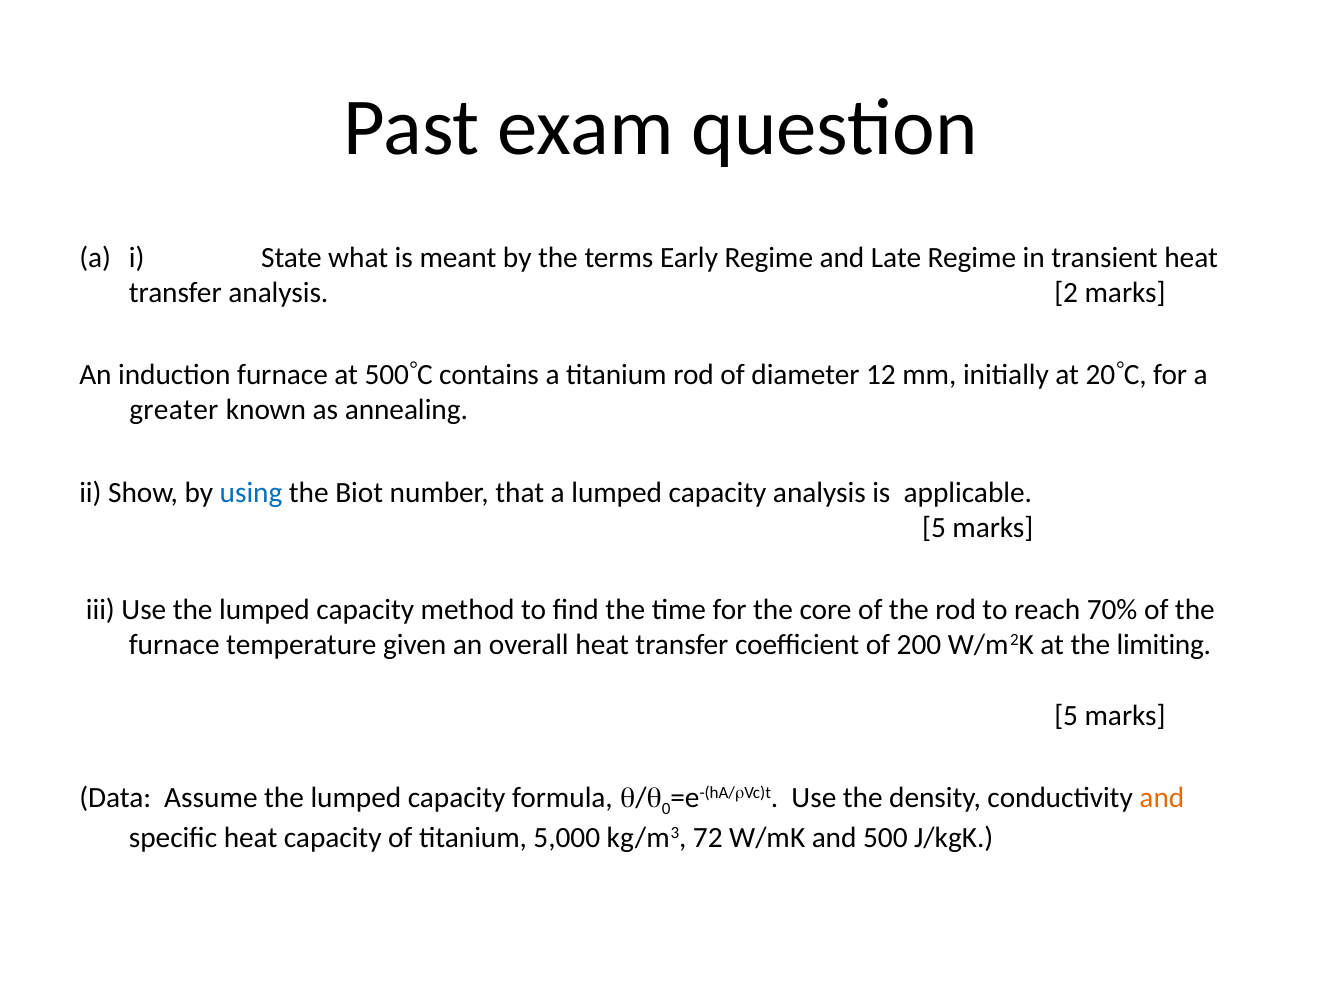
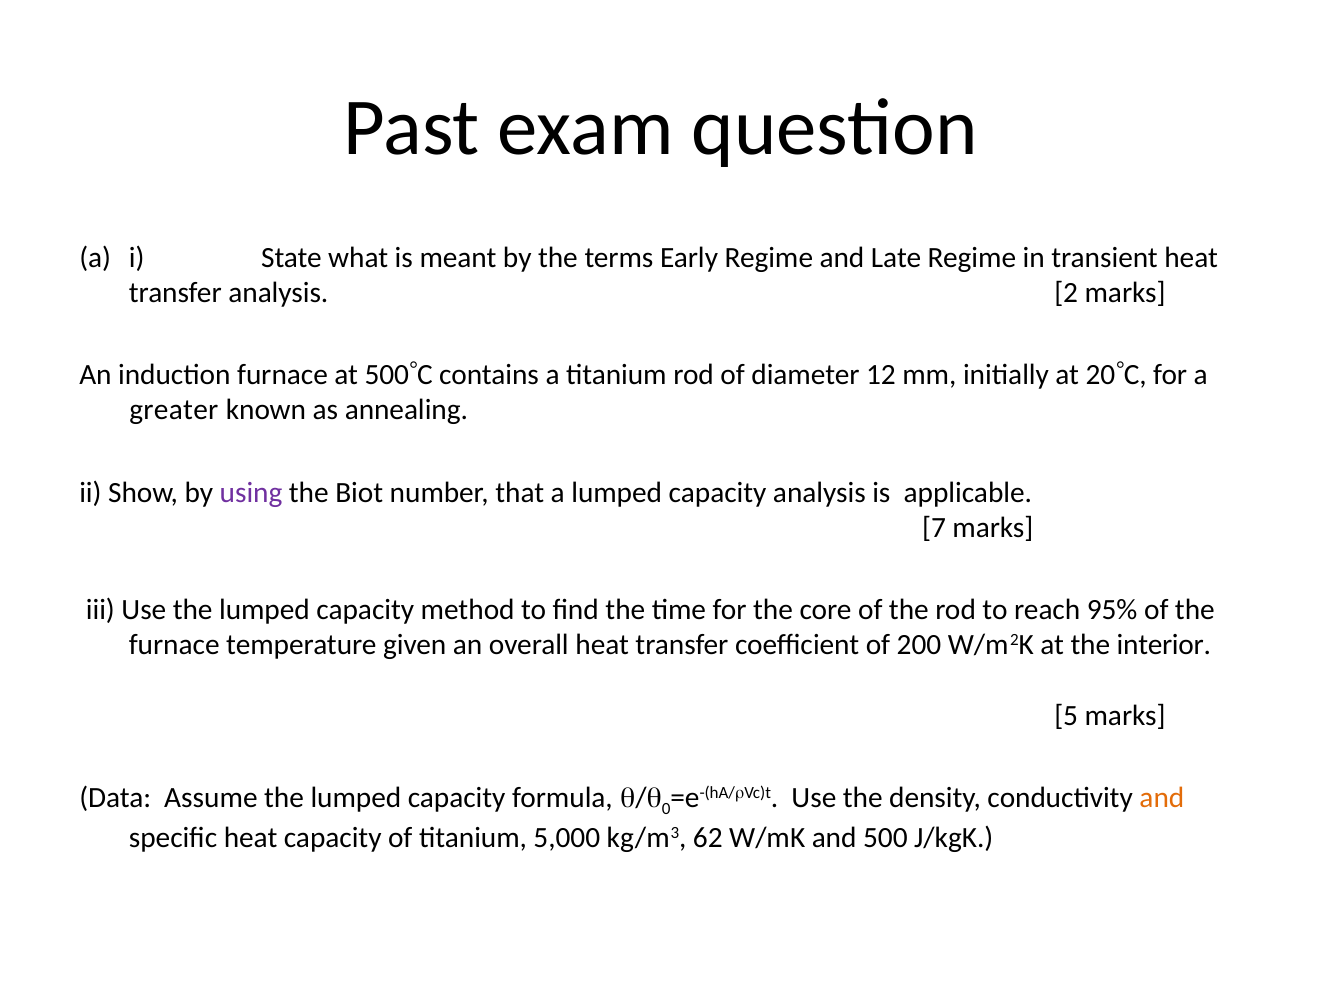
using colour: blue -> purple (251, 493)
5: 5 -> 7 (934, 528)
70%: 70% -> 95% (1112, 610)
limiting: limiting -> interior (1164, 645)
72: 72 -> 62 (708, 838)
